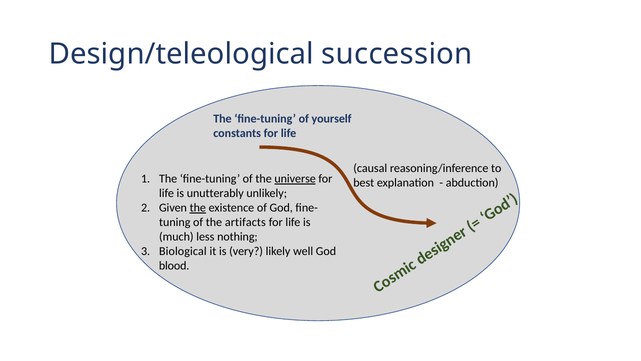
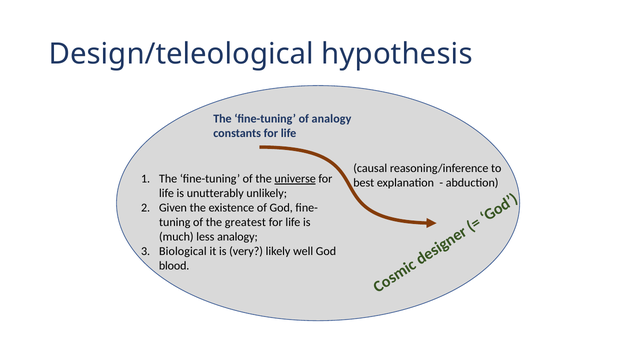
succession: succession -> hypothesis (397, 54)
of yourself: yourself -> analogy (331, 119)
the underline: present -> none (198, 208)
artifacts: artifacts -> greatest (245, 222)
less nothing: nothing -> analogy (237, 236)
